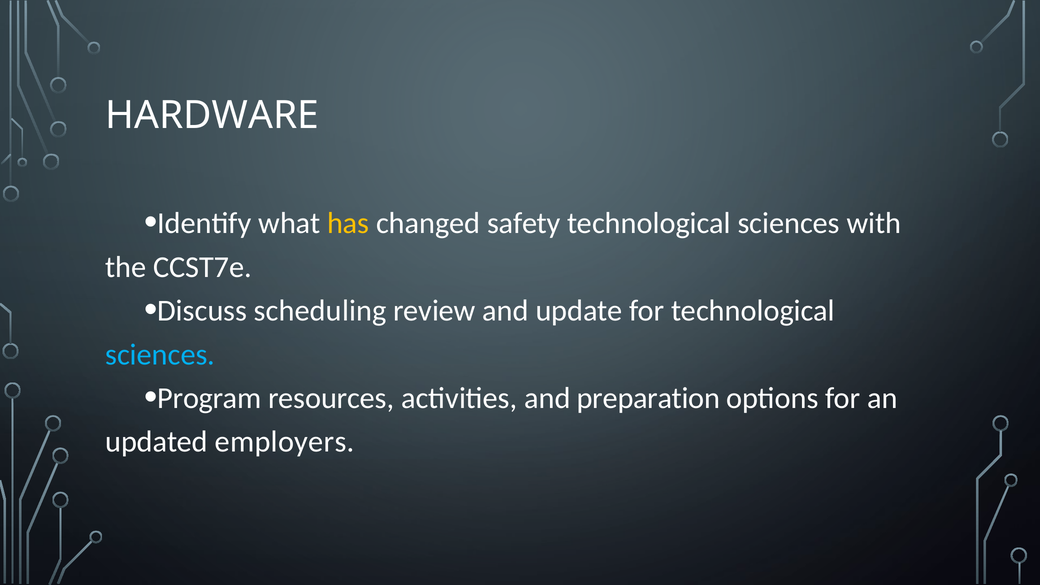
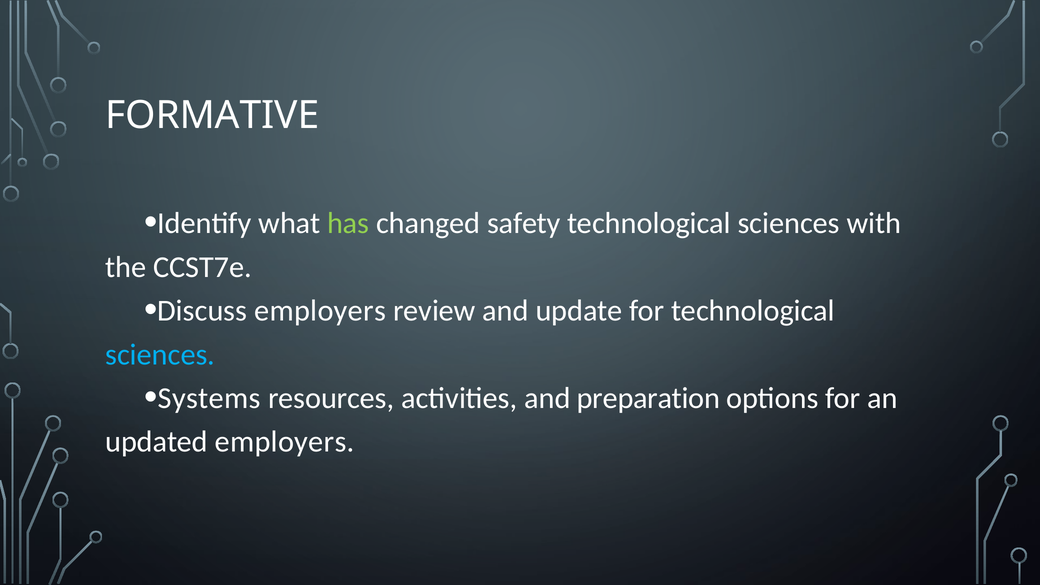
HARDWARE: HARDWARE -> FORMATIVE (212, 116)
has colour: yellow -> light green (348, 223)
Discuss scheduling: scheduling -> employers (320, 311)
Program: Program -> Systems (209, 398)
